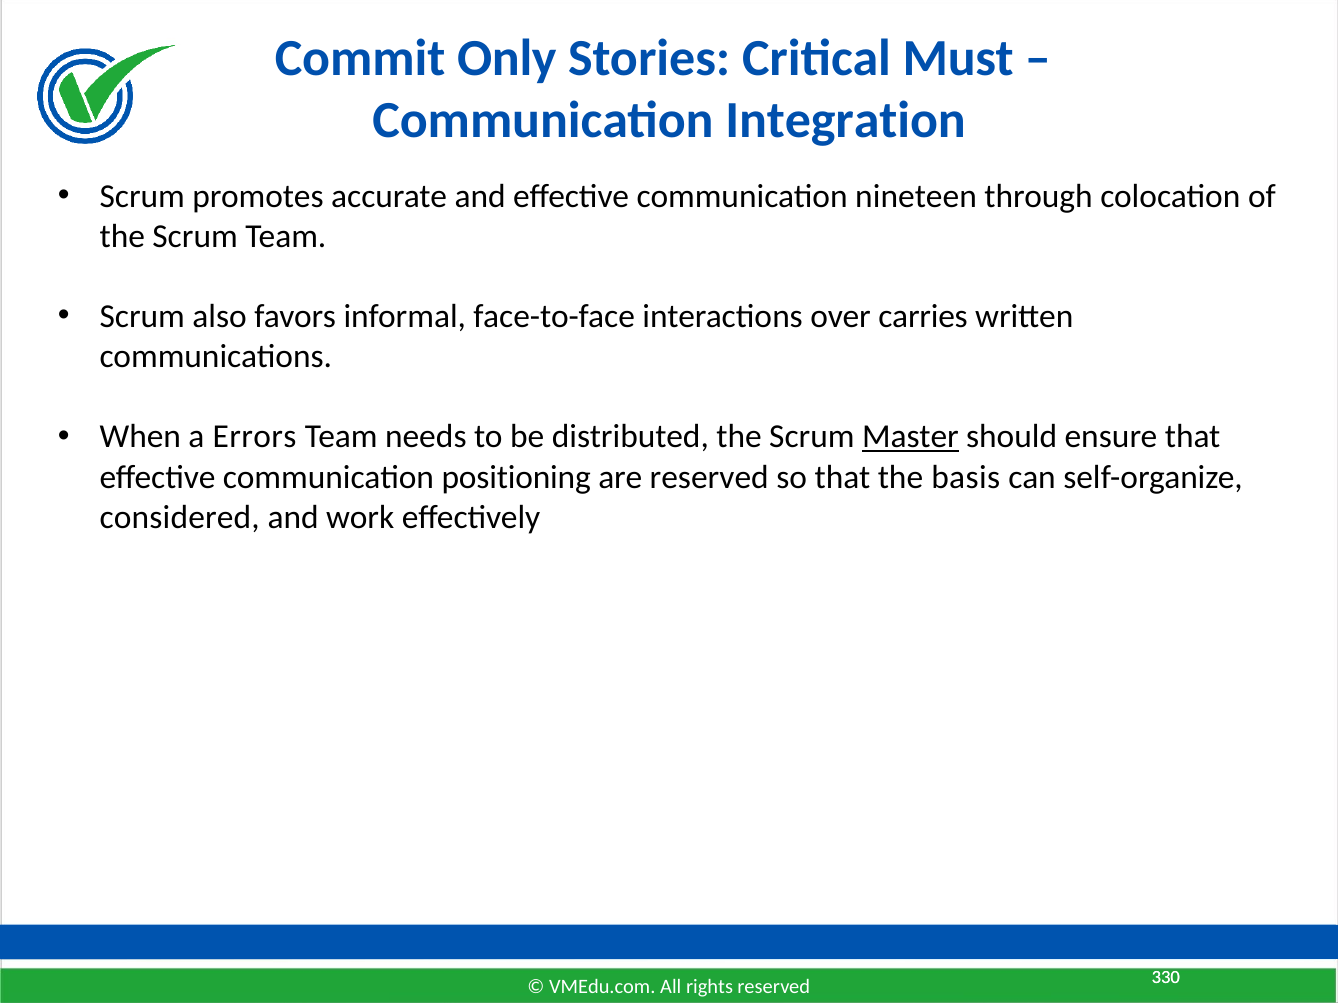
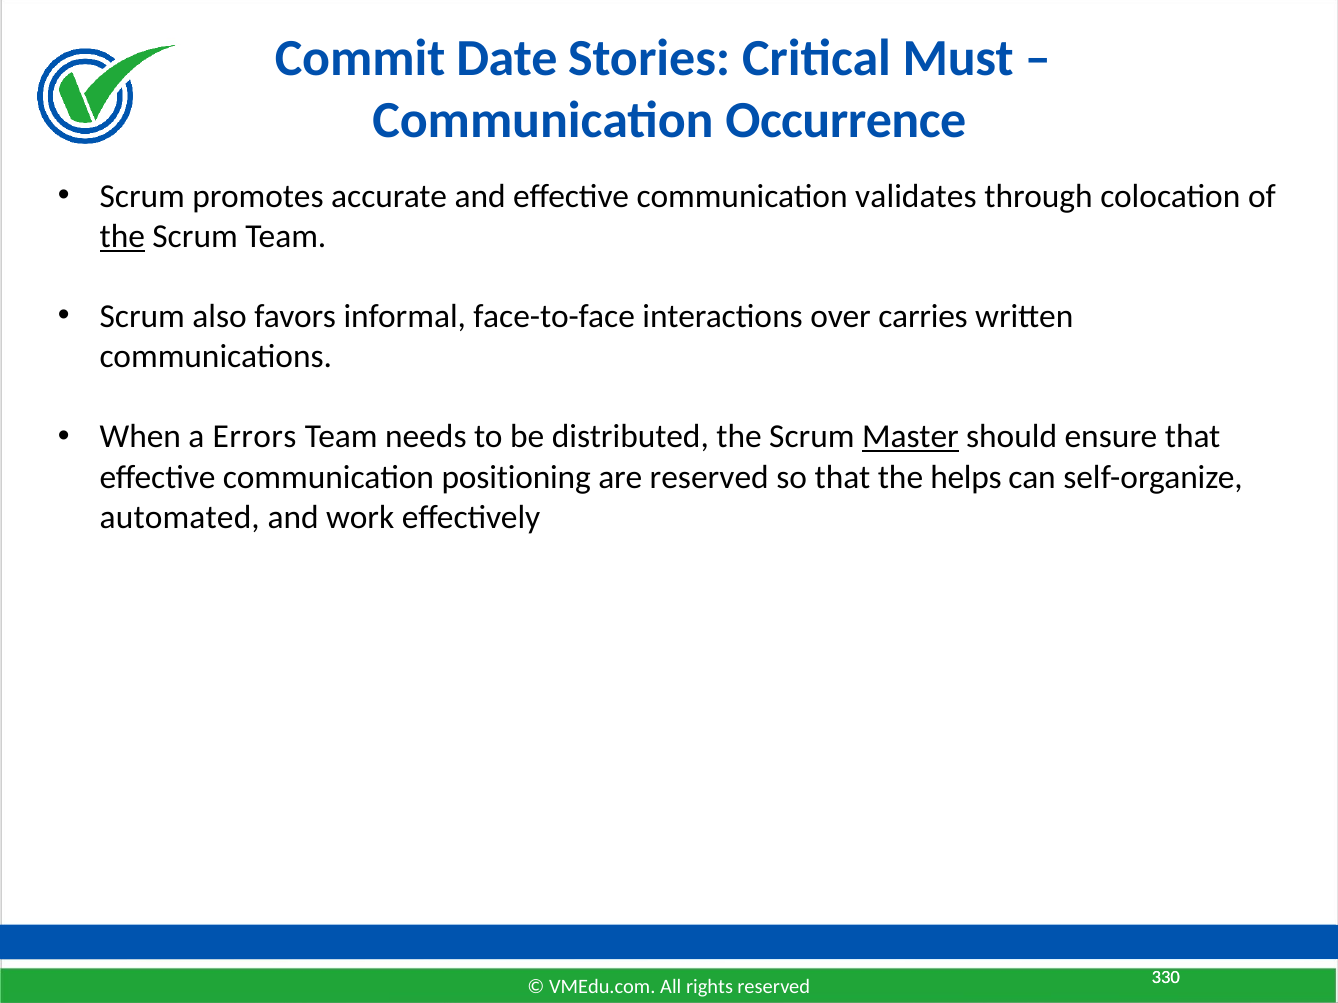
Only: Only -> Date (507, 58)
Integration: Integration -> Occurrence (846, 121)
nineteen: nineteen -> validates (916, 196)
the underline: none -> present (122, 236)
basis: basis -> helps (966, 477)
considered: considered -> automated (180, 517)
